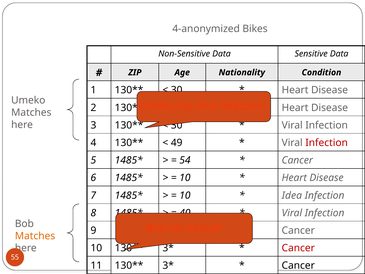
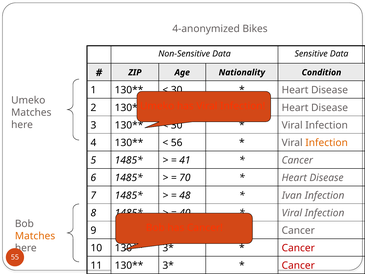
49: 49 -> 56 (177, 143)
Infection colour: red -> orange (327, 143)
54: 54 -> 41 (185, 160)
10: 10 -> 70 (185, 178)
10: 10 -> 48 (185, 195)
Idea: Idea -> Ivan (292, 195)
Cancer colour: black -> red (298, 265)
